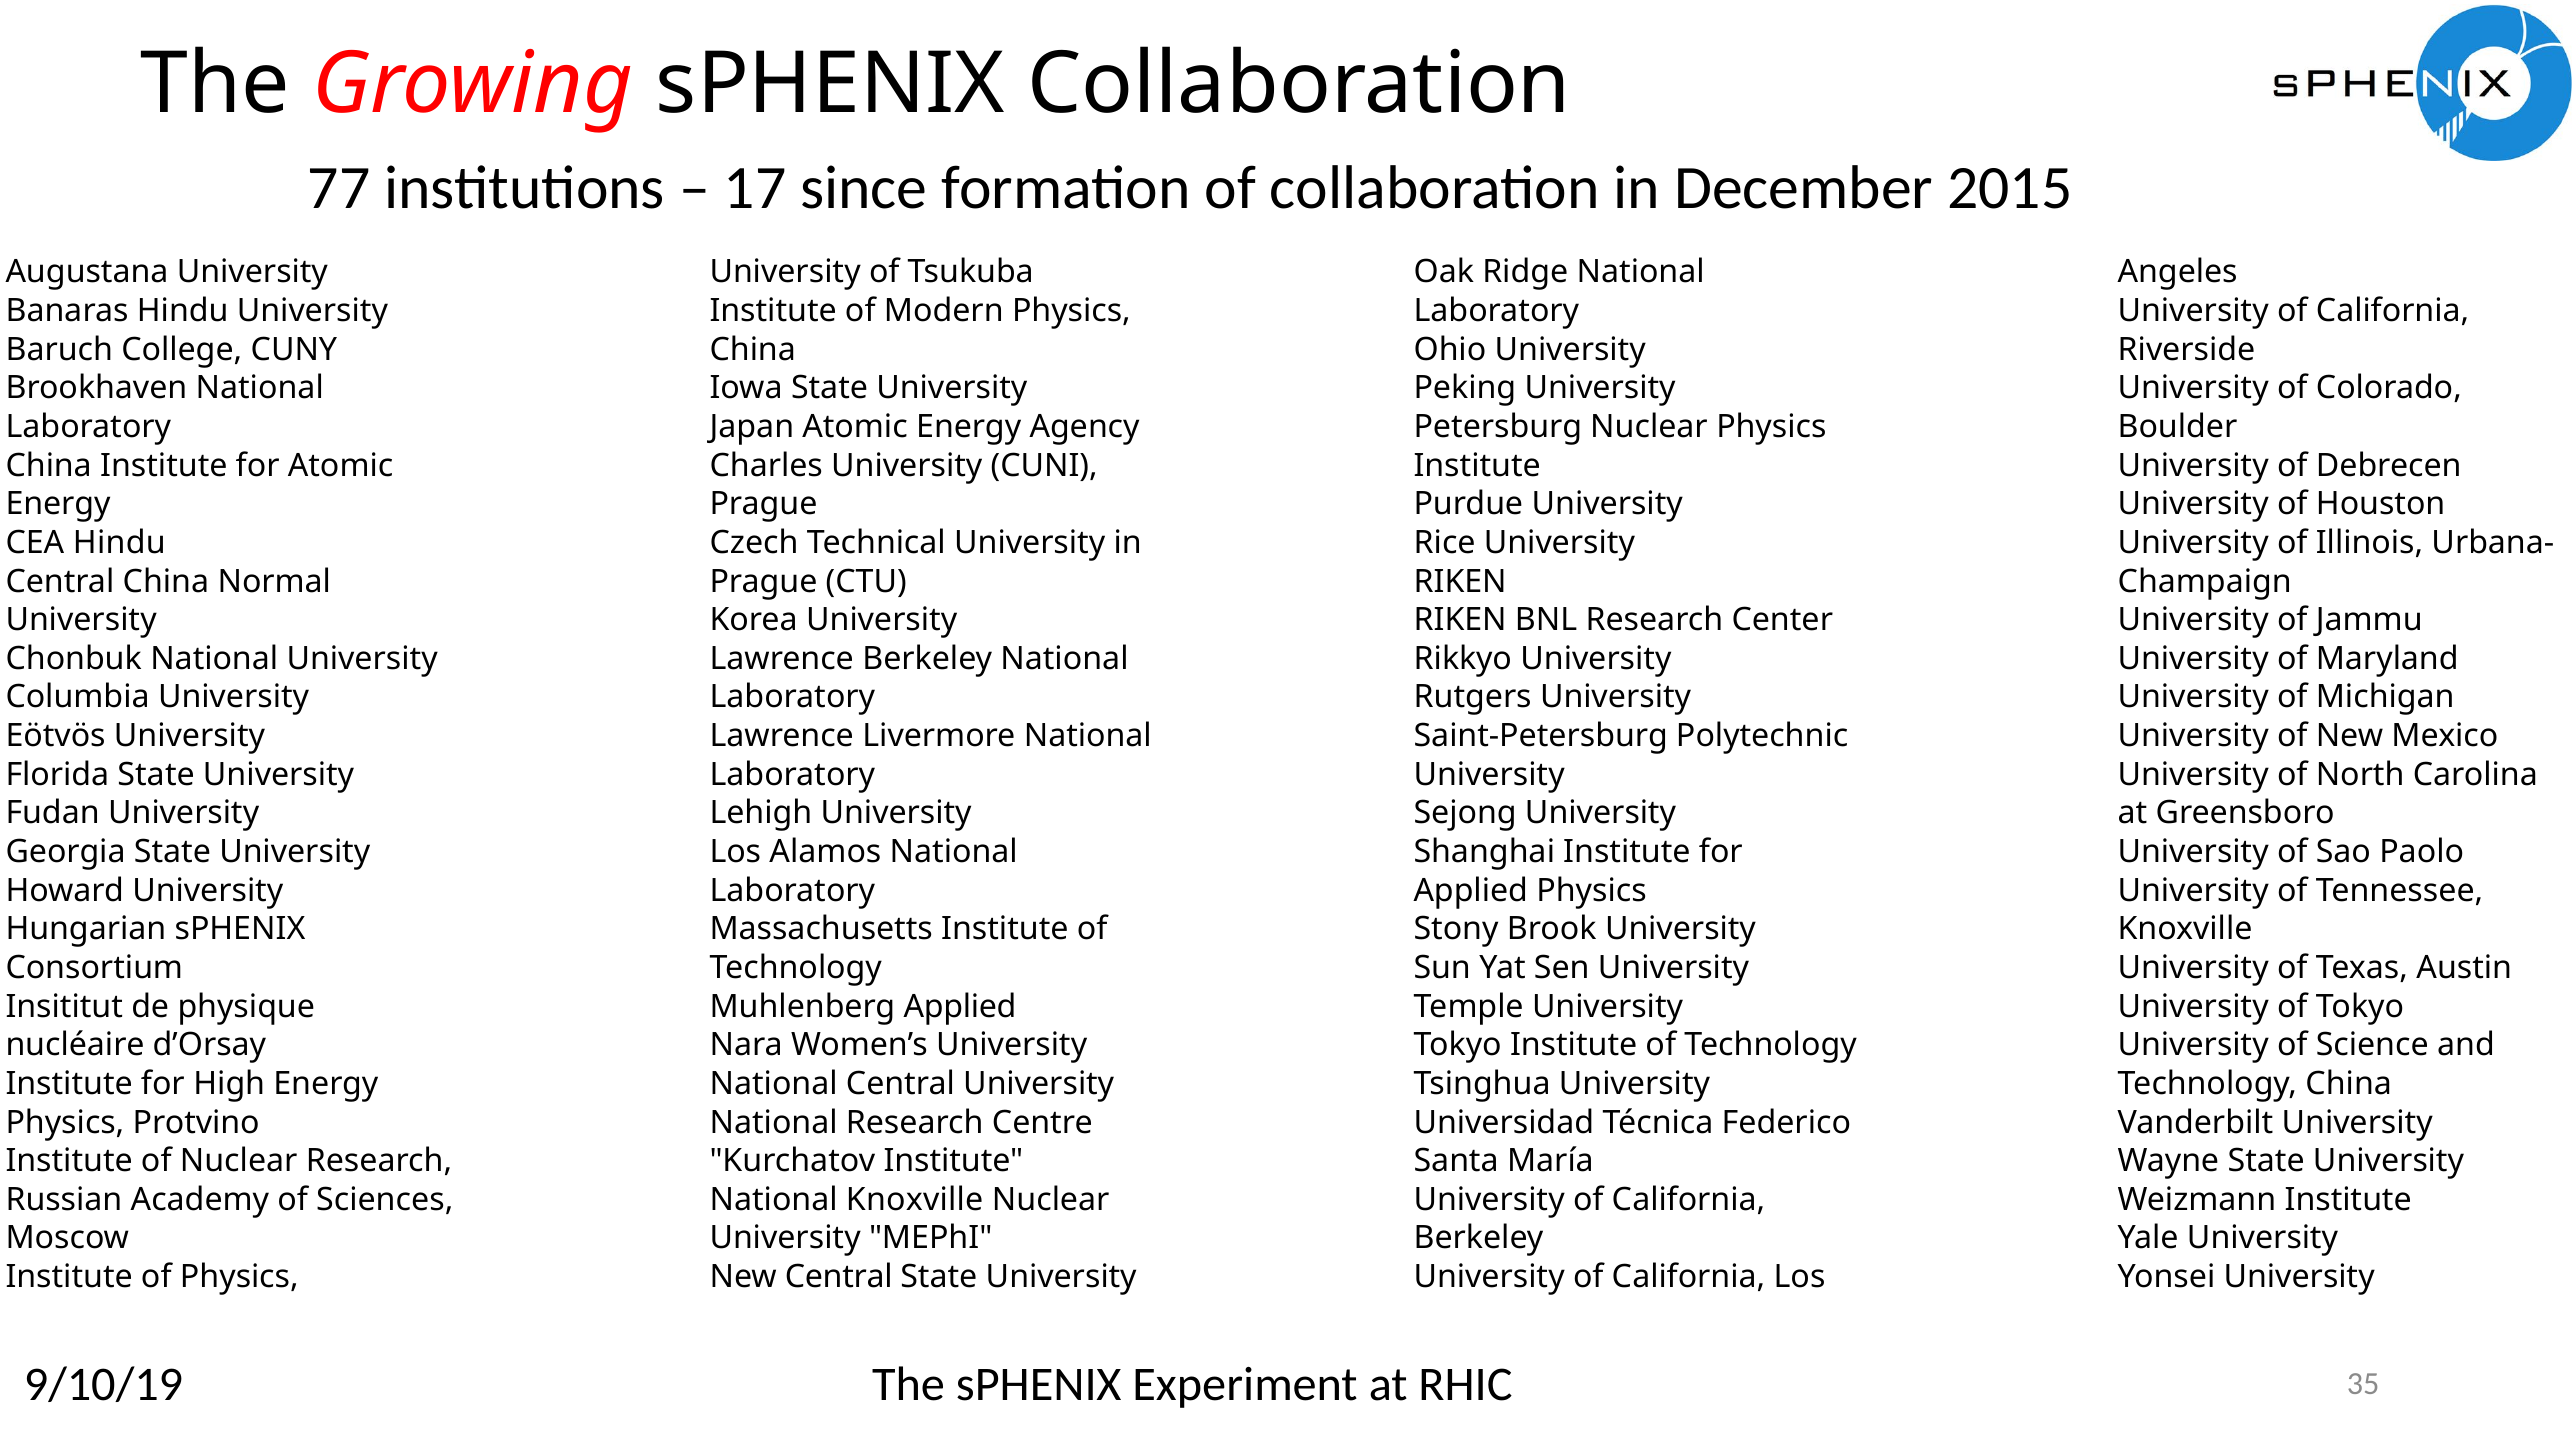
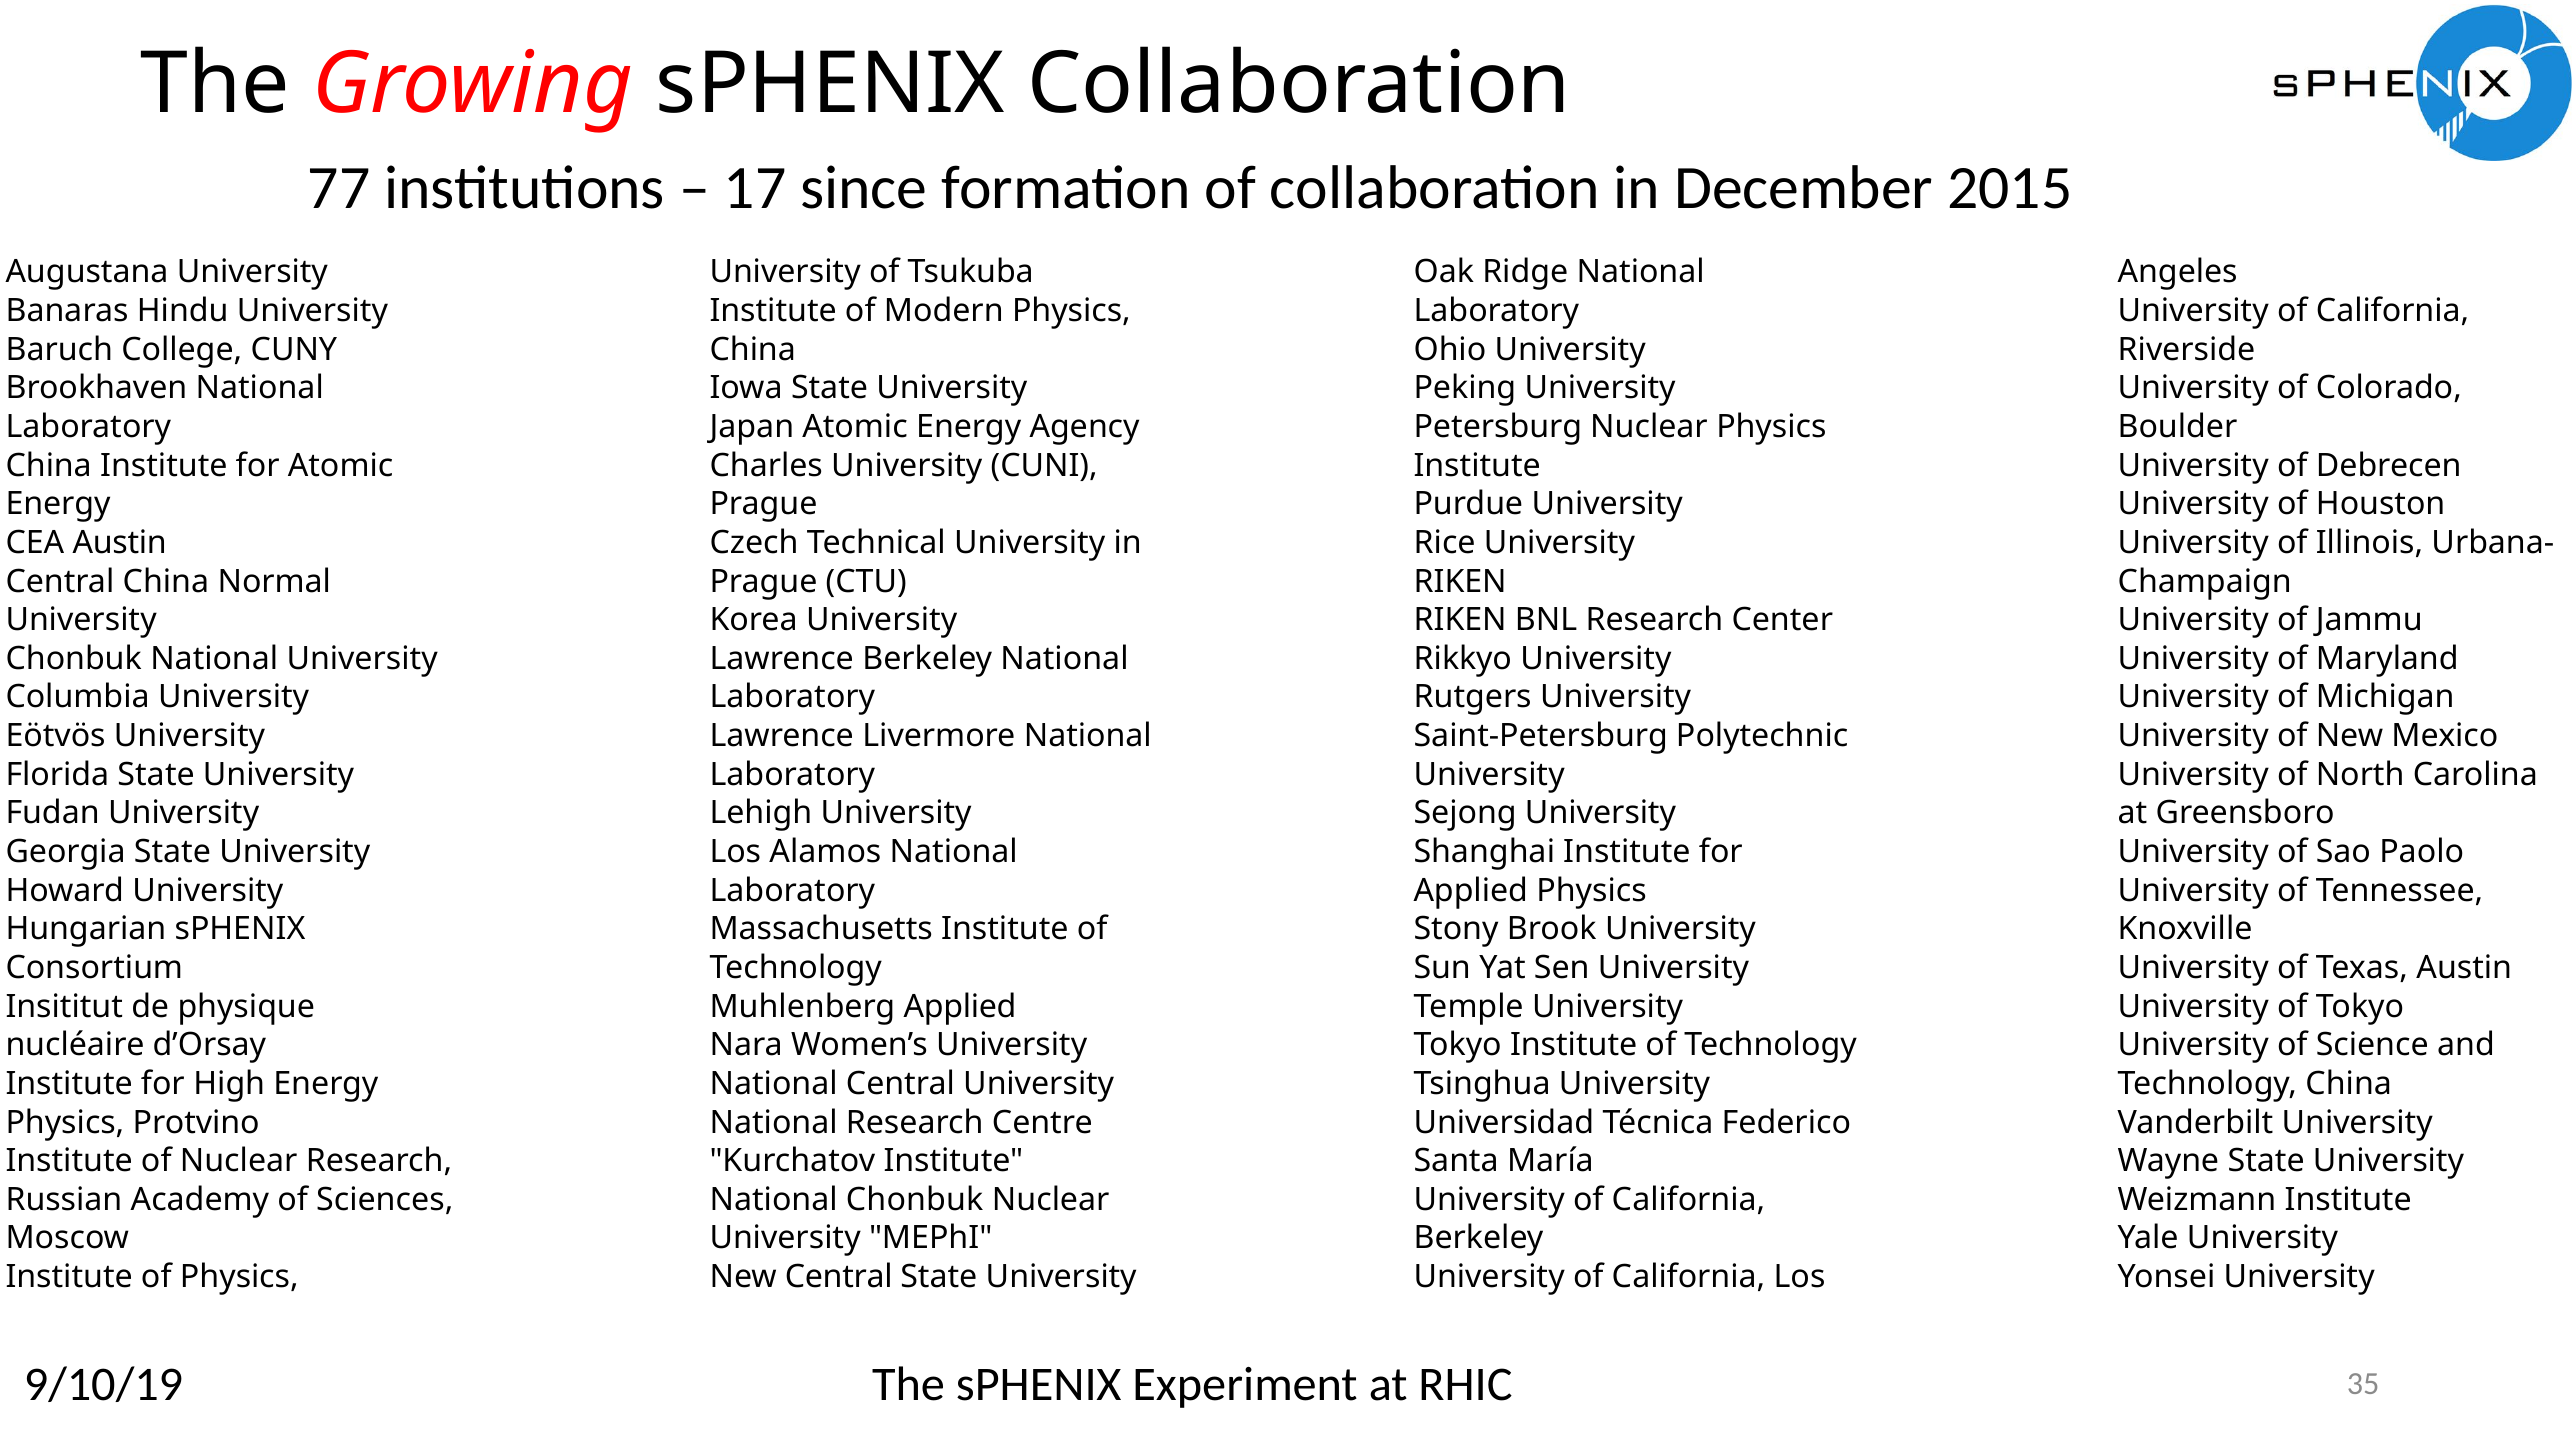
CEA Hindu: Hindu -> Austin (120, 543)
National Knoxville: Knoxville -> Chonbuk (915, 1200)
